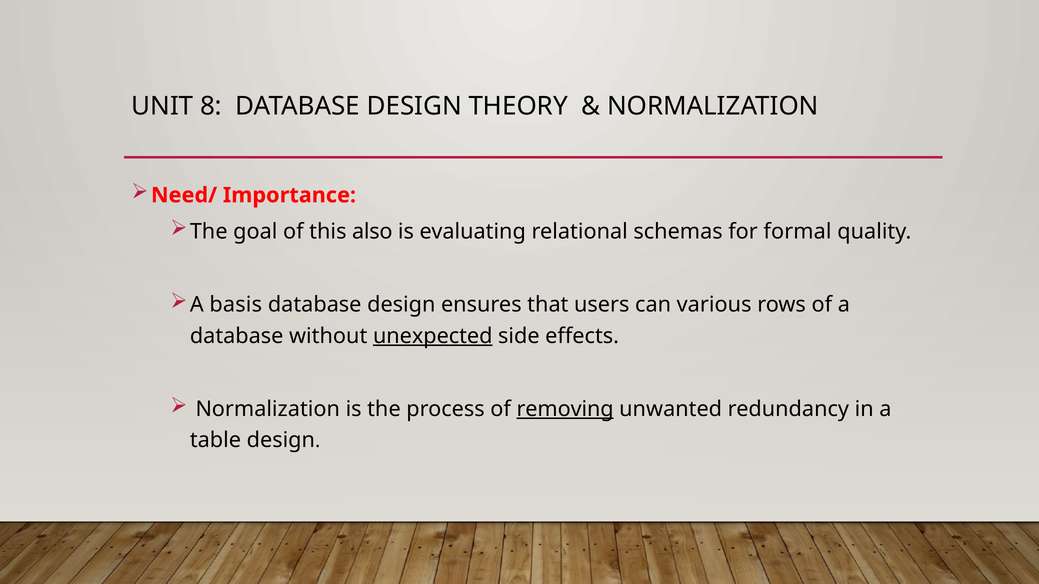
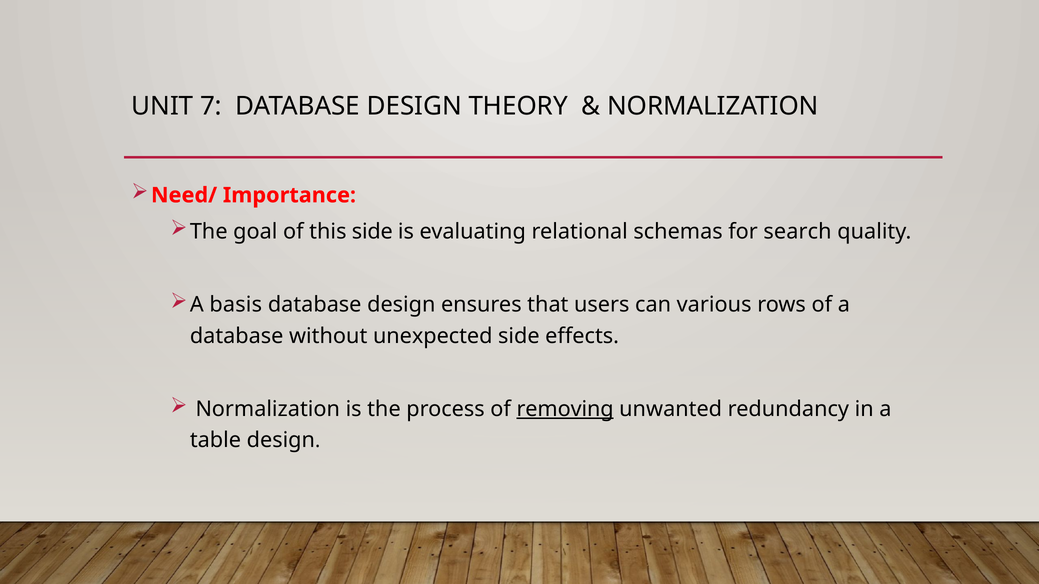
8: 8 -> 7 (211, 106)
this also: also -> side (372, 232)
formal: formal -> search (798, 232)
unexpected underline: present -> none (433, 336)
